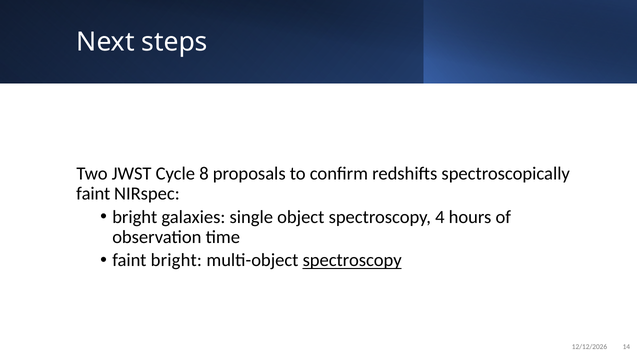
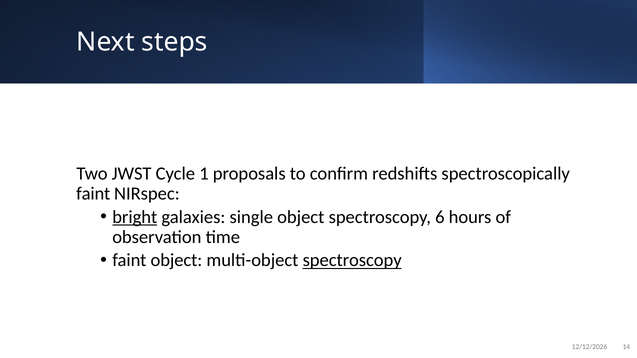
8: 8 -> 1 (204, 174)
bright underline: none -> present (135, 217)
4: 4 -> 6 (440, 217)
faint bright: bright -> object (176, 261)
